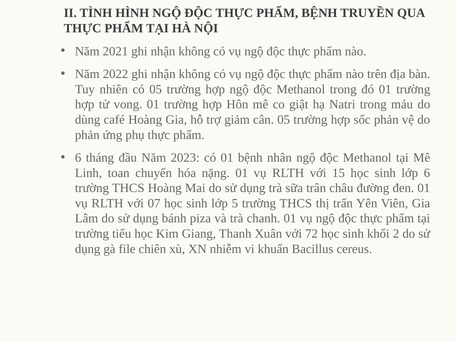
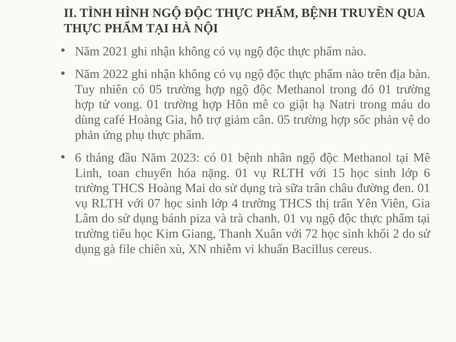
5: 5 -> 4 (235, 203)
